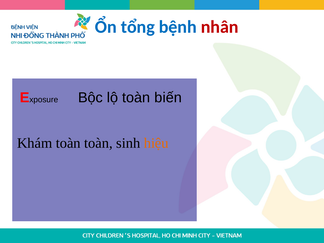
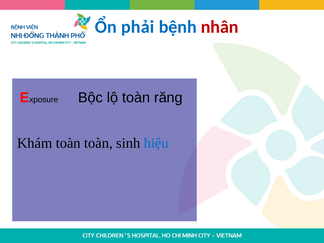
tổng: tổng -> phải (138, 27)
biến: biến -> răng (168, 98)
hiệu colour: orange -> blue (156, 143)
